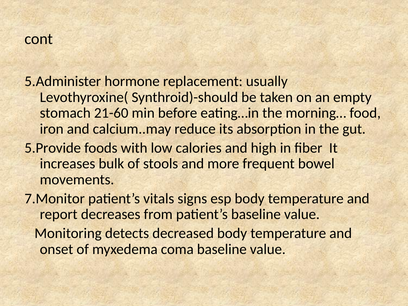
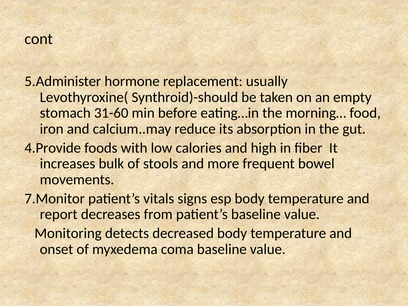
21-60: 21-60 -> 31-60 (111, 113)
5.Provide: 5.Provide -> 4.Provide (53, 148)
